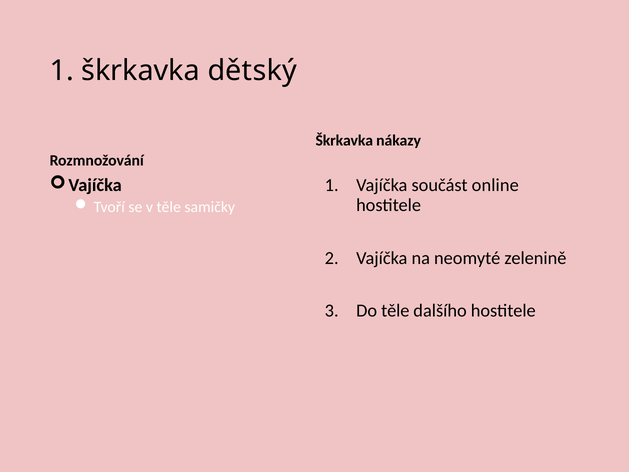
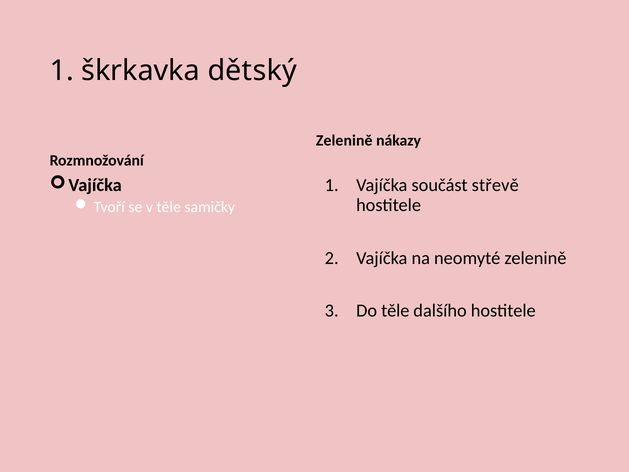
Škrkavka: Škrkavka -> Zelenině (344, 141)
online: online -> střevě (495, 185)
